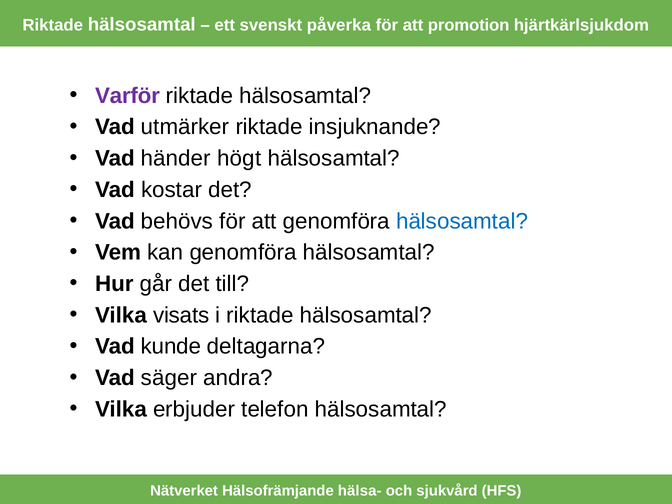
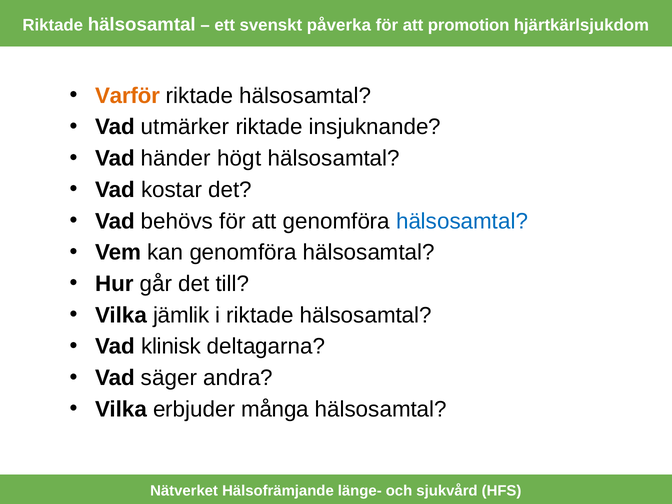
Varför colour: purple -> orange (127, 96)
visats: visats -> jämlik (181, 315)
kunde: kunde -> klinisk (171, 347)
telefon: telefon -> många (275, 409)
hälsa-: hälsa- -> länge- (360, 491)
